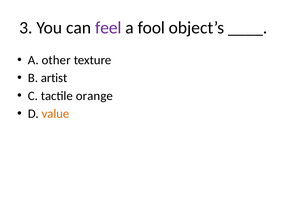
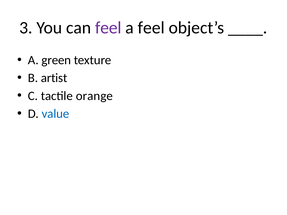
a fool: fool -> feel (151, 28)
other: other -> green (56, 60)
value colour: orange -> blue (55, 114)
